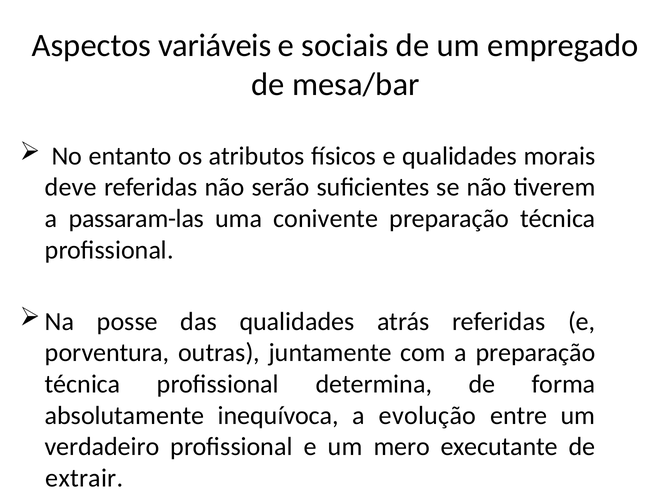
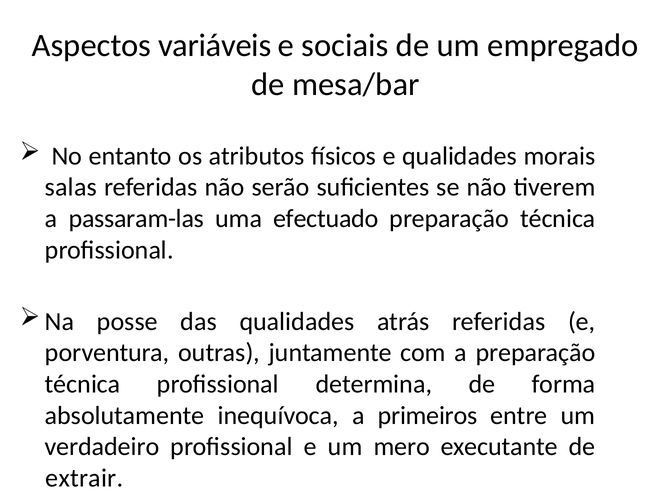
deve: deve -> salas (71, 187)
conivente: conivente -> efectuado (326, 219)
evolução: evolução -> primeiros (428, 416)
